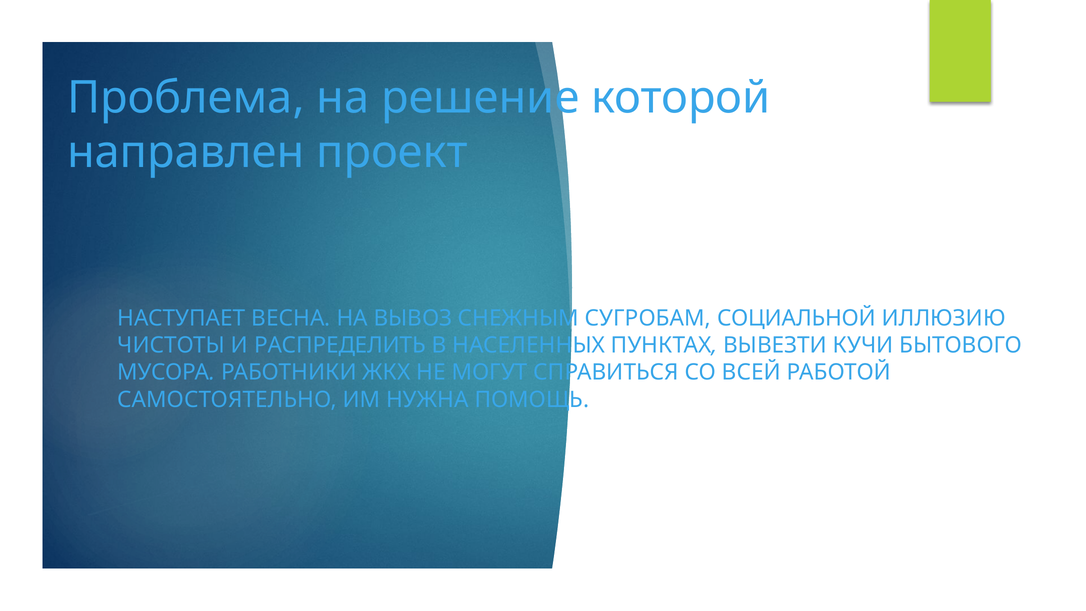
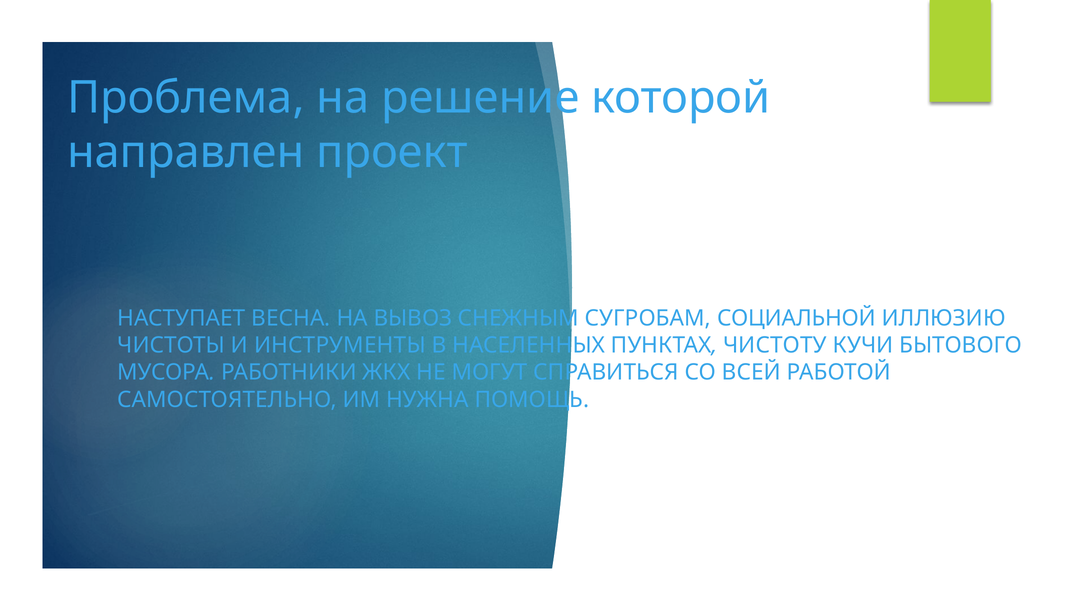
РАСПРЕДЕЛИТЬ: РАСПРЕДЕЛИТЬ -> ИНСТРУМЕНТЫ (340, 345)
ВЫВЕЗТИ: ВЫВЕЗТИ -> ЧИСТОТУ (775, 345)
